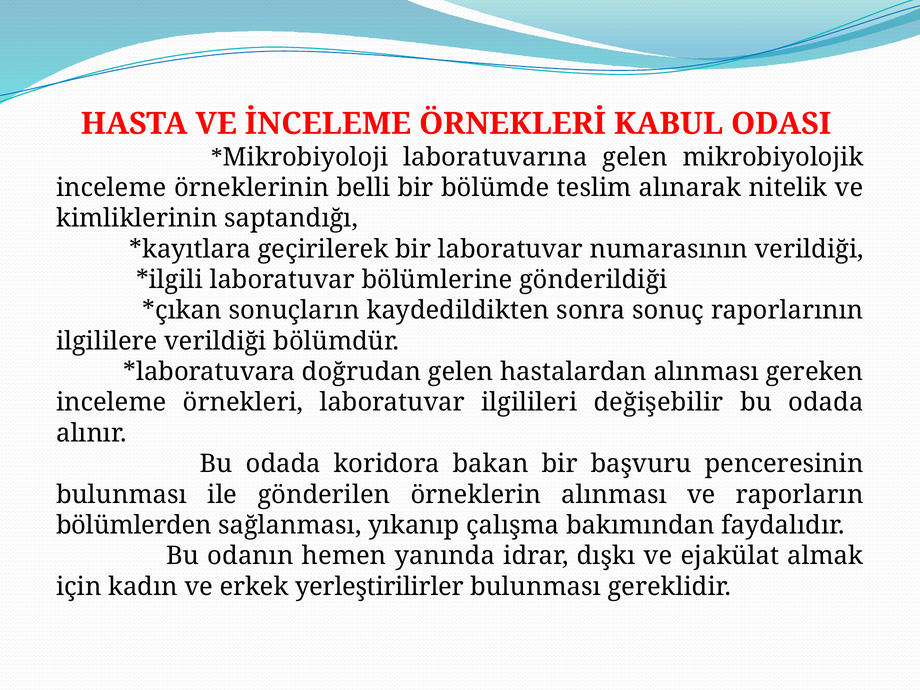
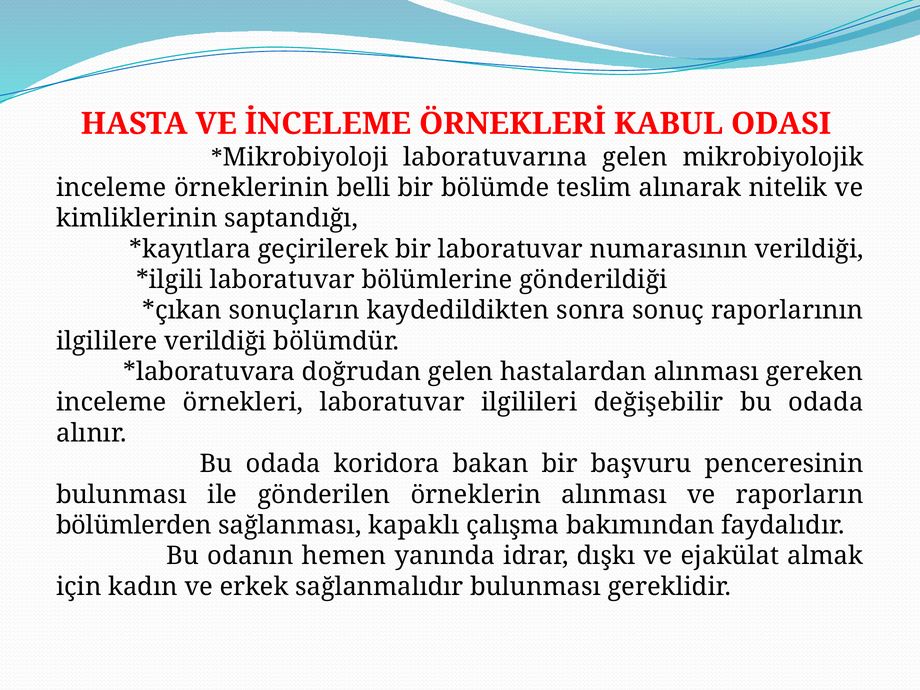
yıkanıp: yıkanıp -> kapaklı (414, 525)
yerleştirilirler: yerleştirilirler -> sağlanmalıdır (379, 587)
